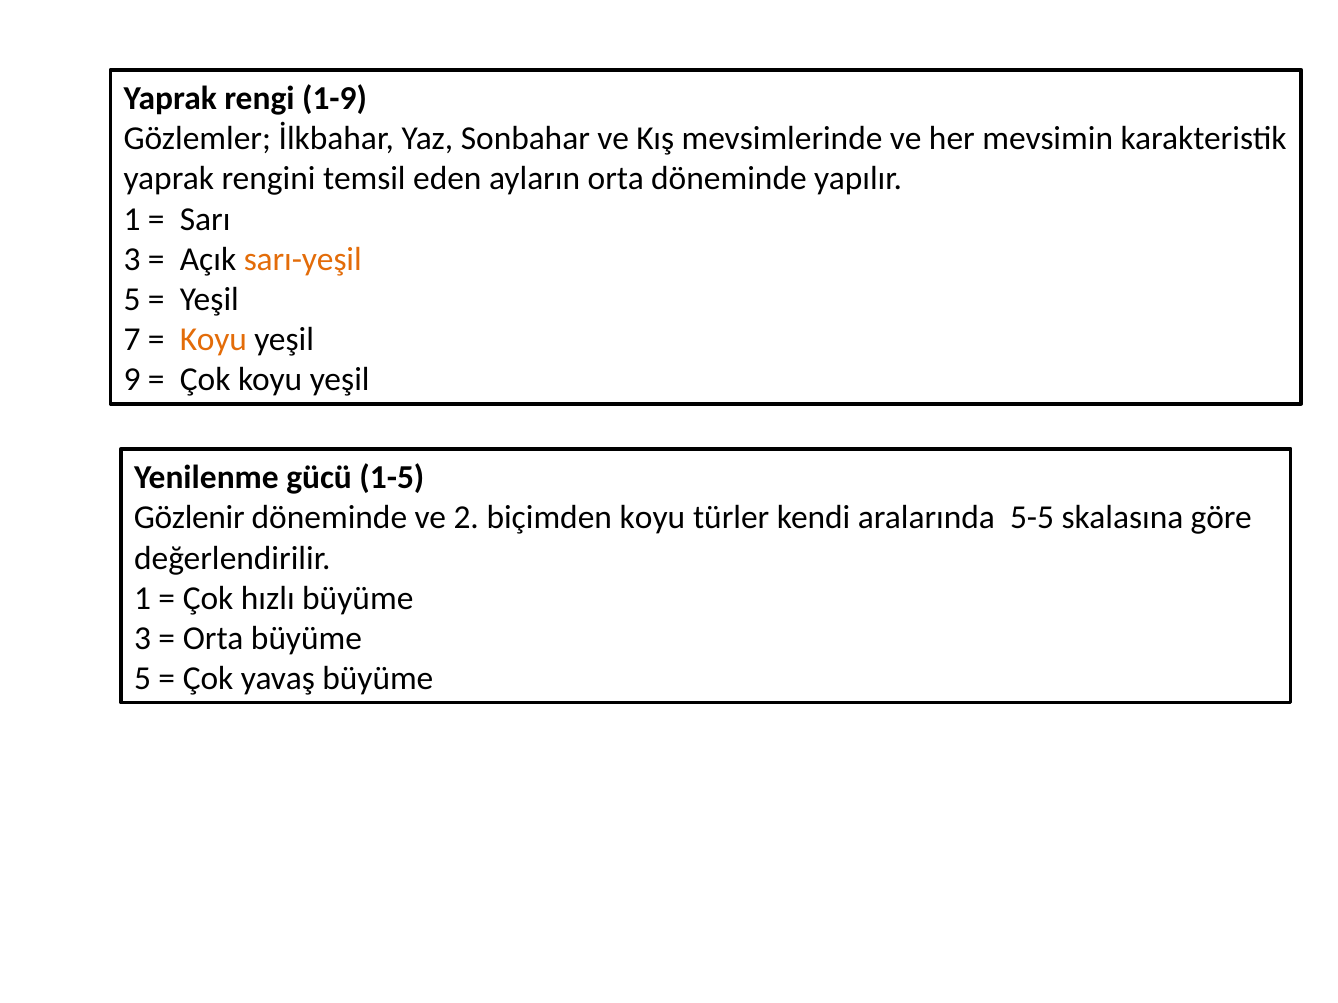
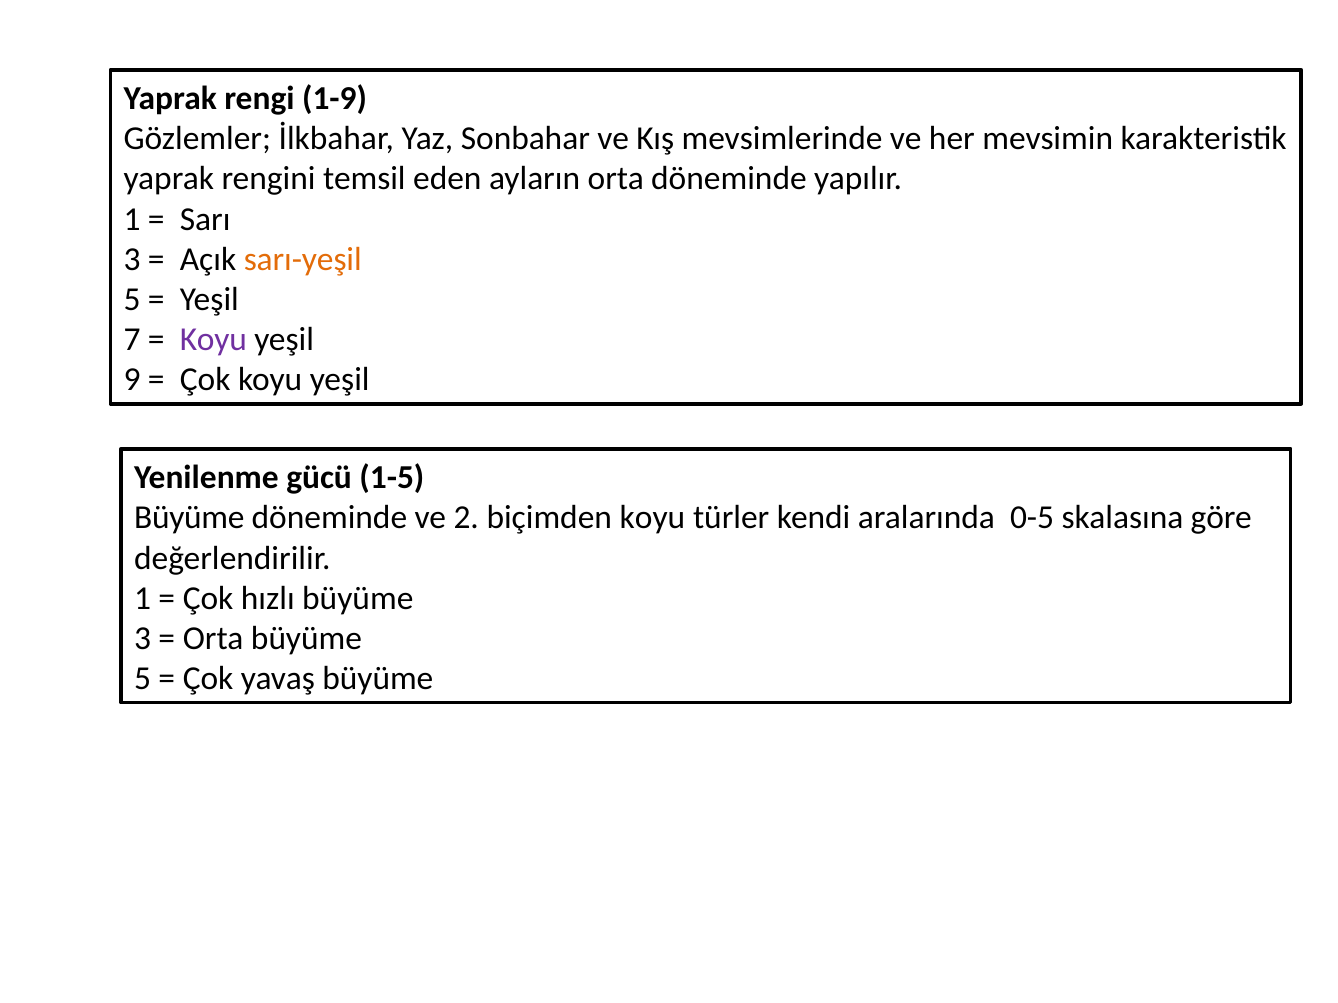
Koyu colour: orange -> purple (213, 340)
Gözlenir: Gözlenir -> Büyüme (189, 518)
5-5: 5-5 -> 0-5 (1032, 518)
